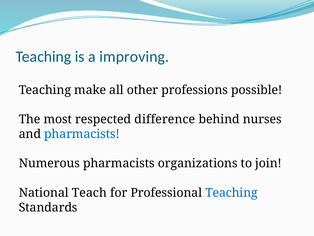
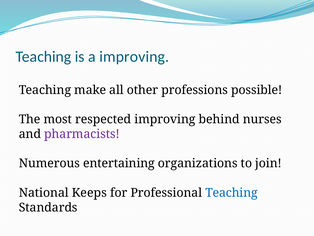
respected difference: difference -> improving (165, 119)
pharmacists colour: blue -> purple (82, 134)
Numerous pharmacists: pharmacists -> entertaining (119, 163)
Teach: Teach -> Keeps (89, 192)
